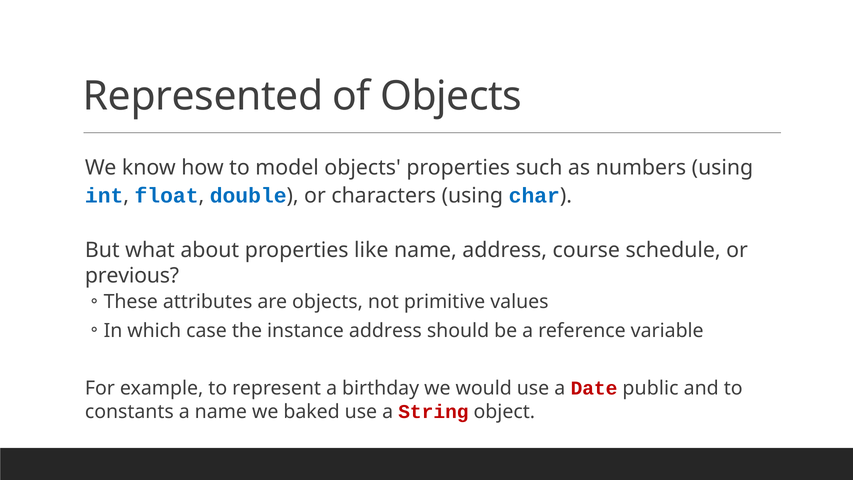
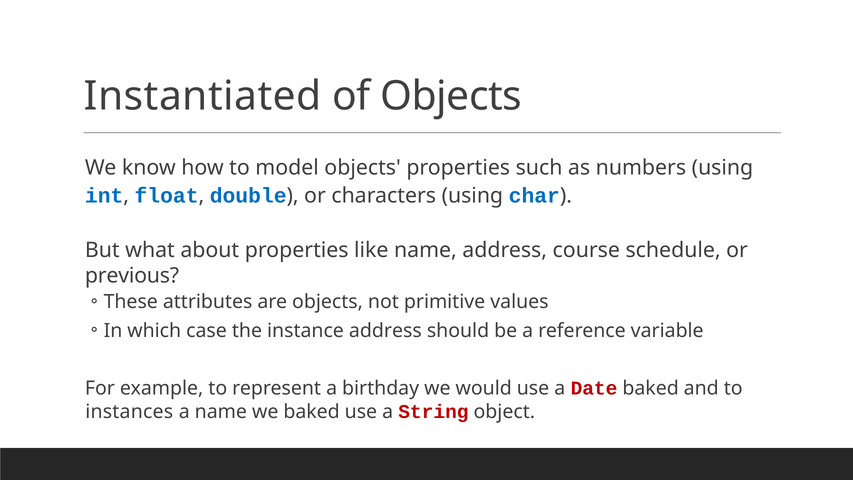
Represented: Represented -> Instantiated (203, 96)
Date public: public -> baked (651, 388)
constants: constants -> instances (129, 411)
